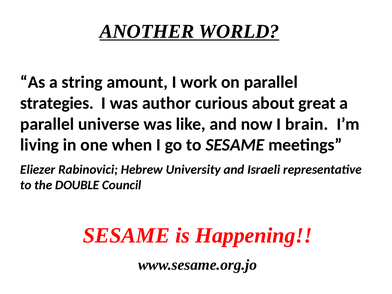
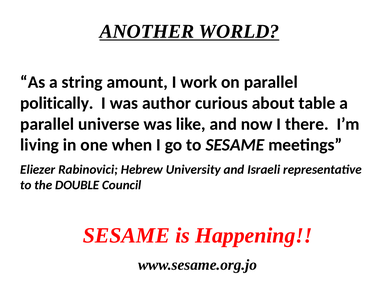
strategies: strategies -> politically (57, 103)
great: great -> table (317, 103)
brain: brain -> there (307, 124)
